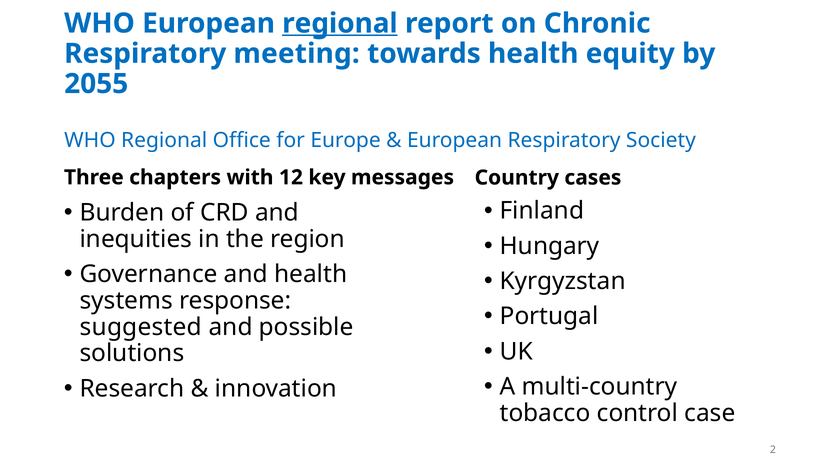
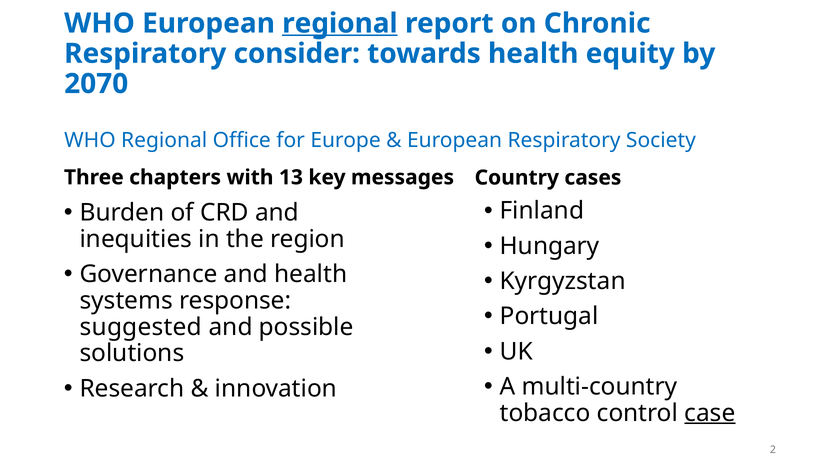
meeting: meeting -> consider (297, 54)
2055: 2055 -> 2070 (96, 84)
12: 12 -> 13 (291, 178)
case underline: none -> present (710, 413)
